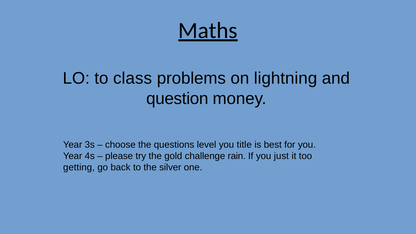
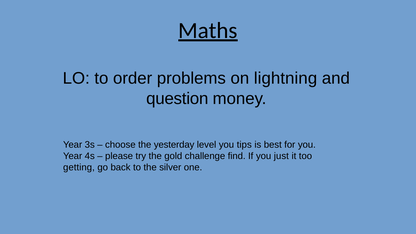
class: class -> order (133, 78)
questions: questions -> yesterday (174, 145)
title: title -> tips (244, 145)
rain: rain -> find (237, 156)
